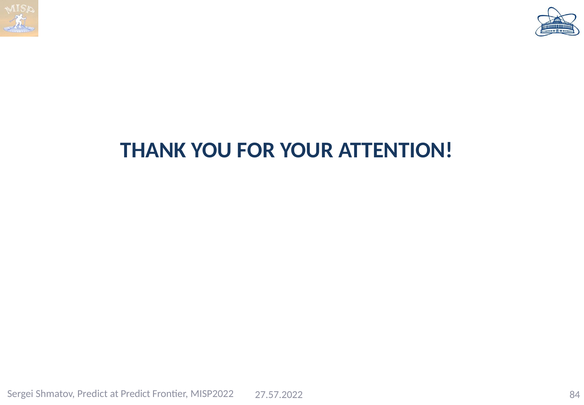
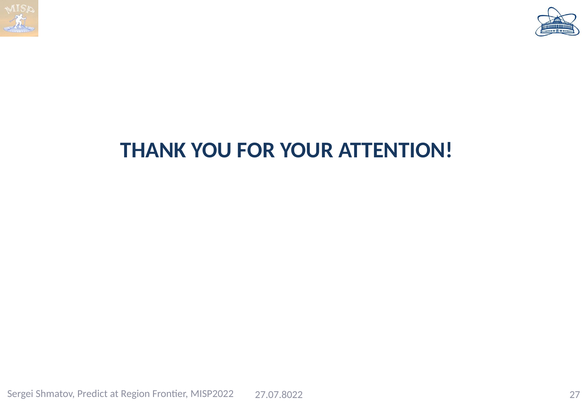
at Predict: Predict -> Region (135, 393)
84: 84 -> 27 (575, 394)
27.57.2022: 27.57.2022 -> 27.07.8022 (279, 394)
